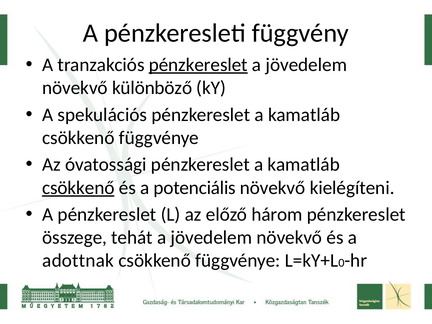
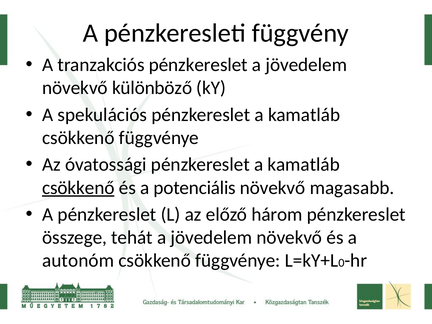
pénzkereslet underline: present -> none (198, 65)
kielégíteni: kielégíteni -> magasabb (352, 188)
adottnak: adottnak -> autonóm (78, 261)
